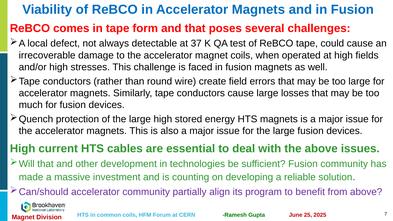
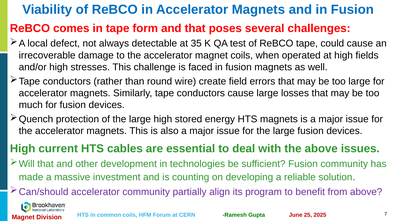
37: 37 -> 35 (196, 43)
